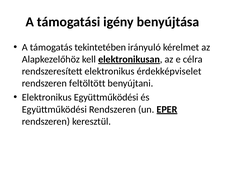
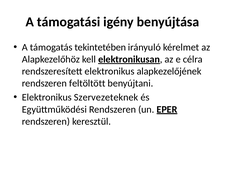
érdekképviselet: érdekképviselet -> alapkezelőjének (169, 71)
Elektronikus Együttműködési: Együttműködési -> Szervezeteknek (106, 97)
